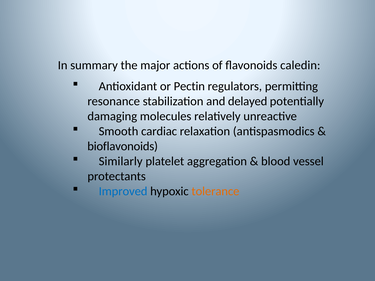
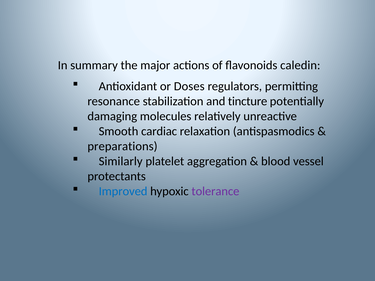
Pectin: Pectin -> Doses (189, 86)
delayed: delayed -> tincture (248, 101)
bioflavonoids: bioflavonoids -> preparations (122, 146)
tolerance colour: orange -> purple (215, 191)
